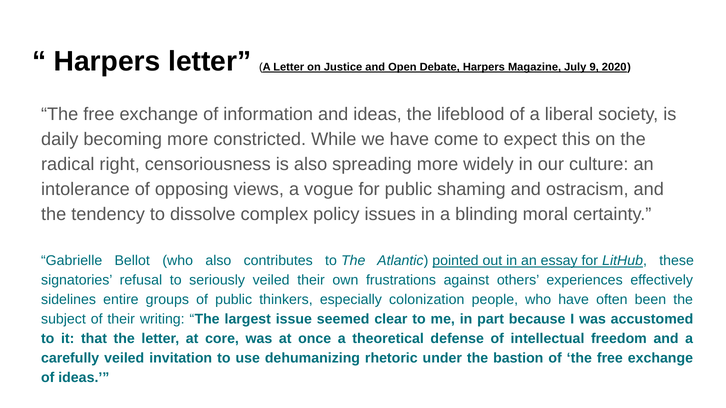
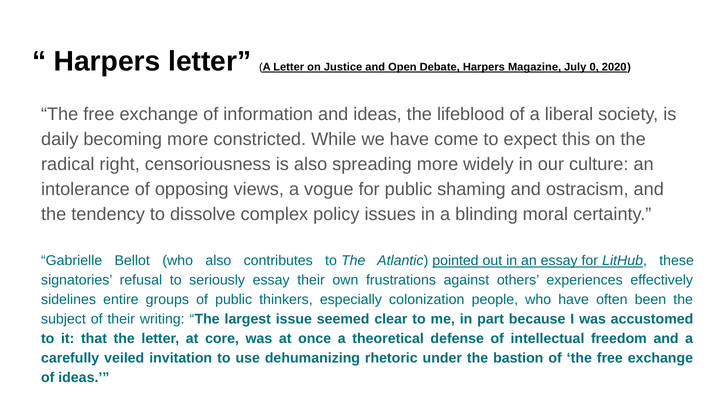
9: 9 -> 0 (594, 67)
seriously veiled: veiled -> essay (271, 280)
